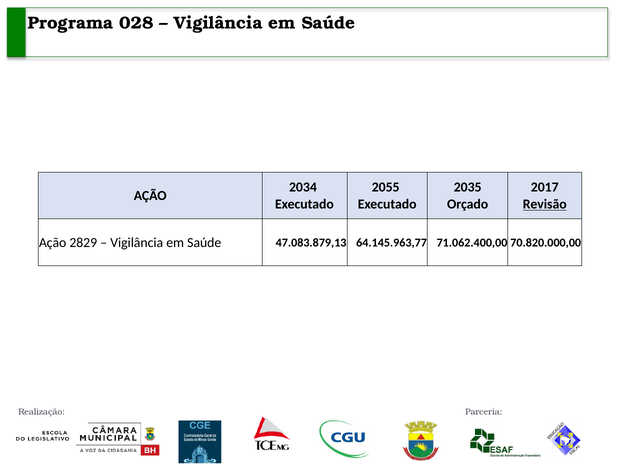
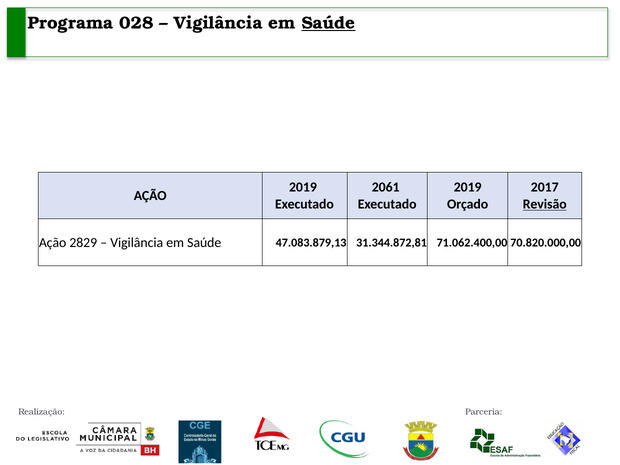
Saúde underline: none -> present (328, 23)
2034: 2034 -> 2019 (303, 187)
2055: 2055 -> 2061 (386, 187)
2035: 2035 -> 2019 (468, 187)
64.145.963,77: 64.145.963,77 -> 31.344.872,81 (392, 243)
